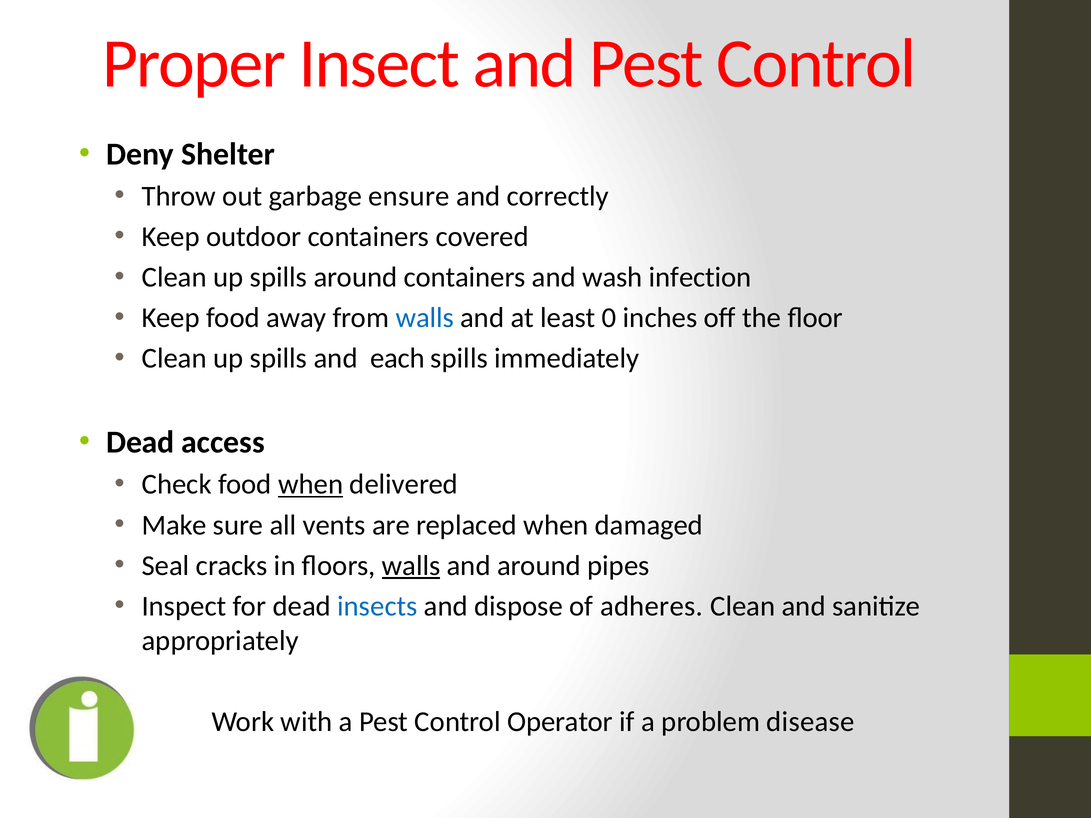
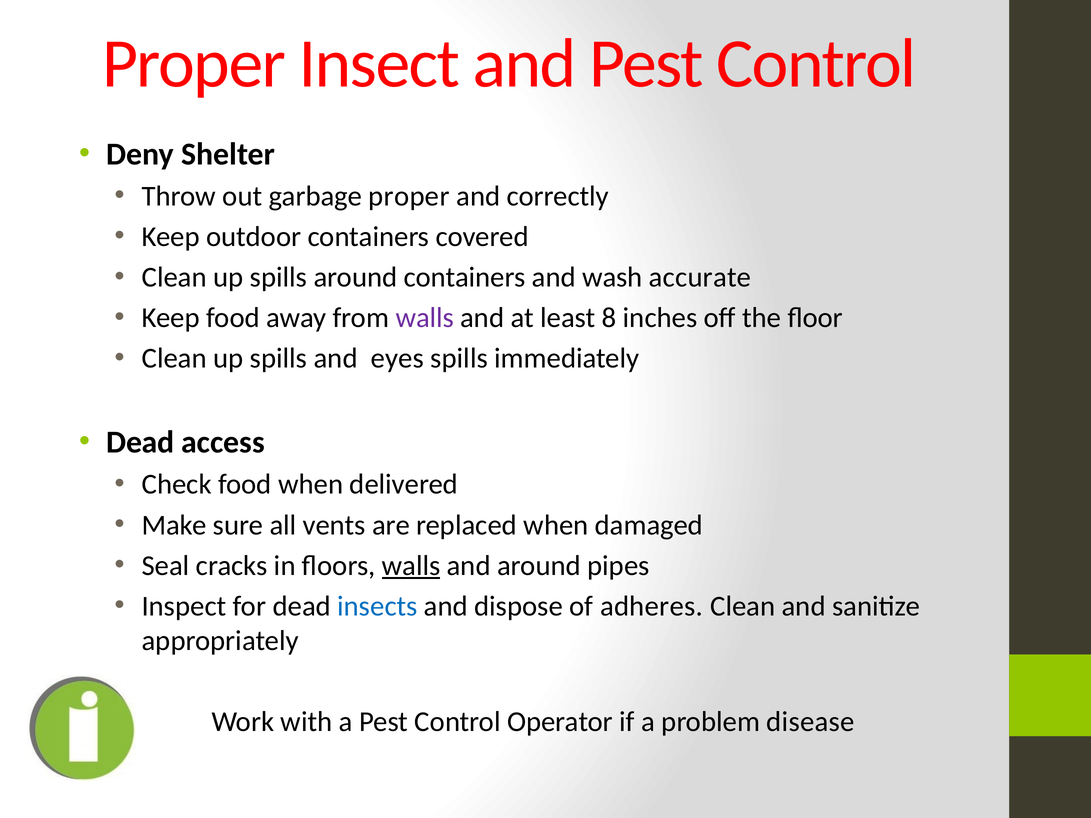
garbage ensure: ensure -> proper (409, 196)
infection: infection -> accurate (700, 277)
walls colour: blue -> purple (425, 318)
0: 0 -> 8 (609, 318)
each: each -> eyes (397, 359)
when underline: present -> none (311, 485)
